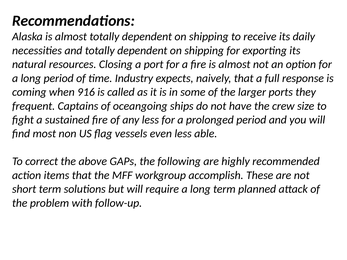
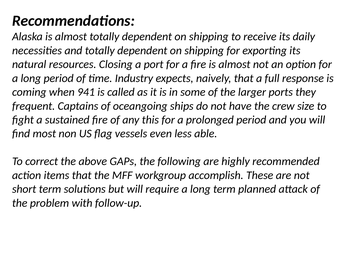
916: 916 -> 941 (86, 92)
any less: less -> this (150, 120)
